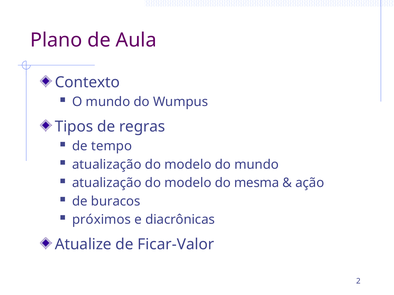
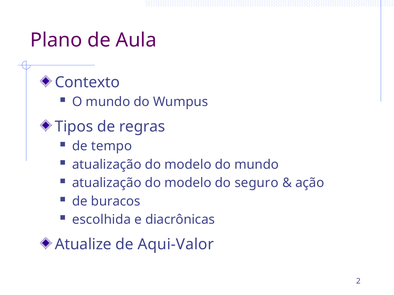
mesma: mesma -> seguro (257, 183)
próximos: próximos -> escolhida (102, 220)
Ficar-Valor: Ficar-Valor -> Aqui-Valor (176, 245)
